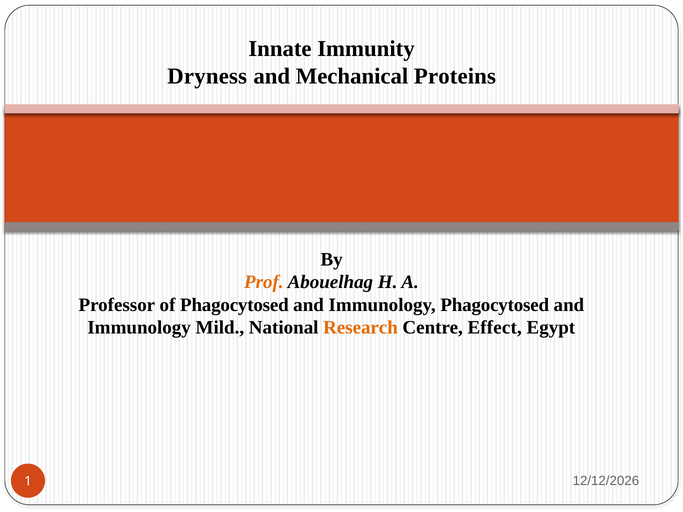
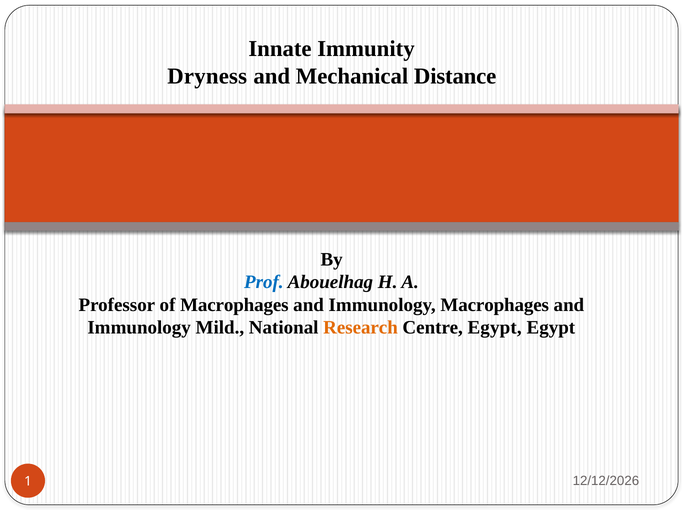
Proteins: Proteins -> Distance (455, 76)
Prof colour: orange -> blue (264, 282)
of Phagocytosed: Phagocytosed -> Macrophages (234, 305)
Immunology Phagocytosed: Phagocytosed -> Macrophages (495, 305)
Centre Effect: Effect -> Egypt (495, 328)
